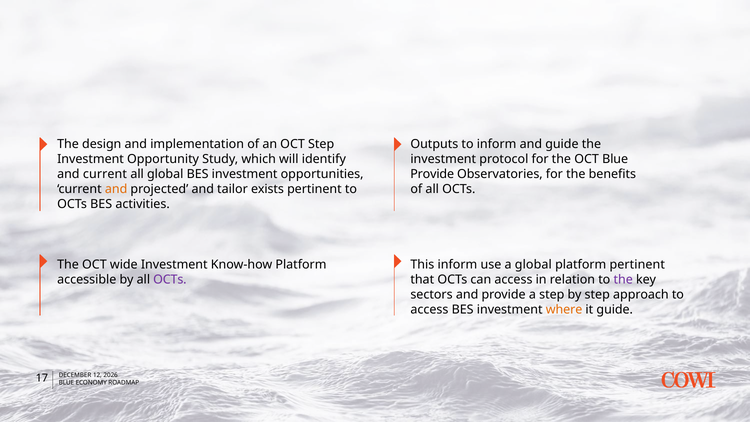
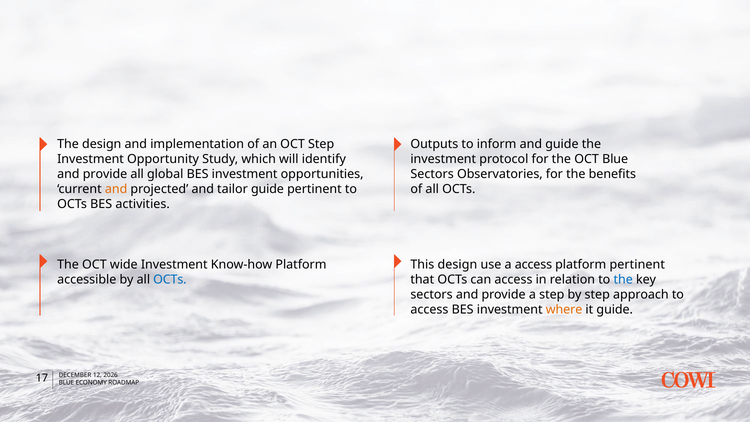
current: current -> provide (105, 174)
Provide: Provide -> Sectors (432, 174)
tailor exists: exists -> guide (267, 189)
This inform: inform -> design (457, 265)
a global: global -> access (533, 265)
OCTs colour: purple -> blue (170, 280)
the colour: purple -> blue (623, 280)
